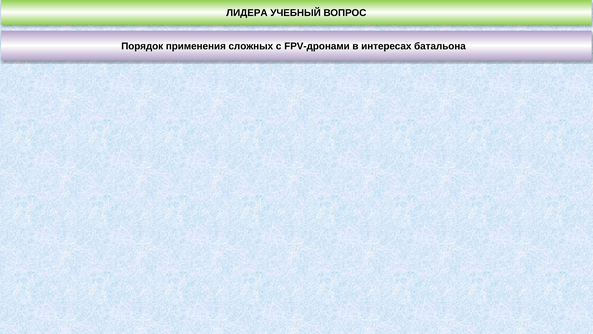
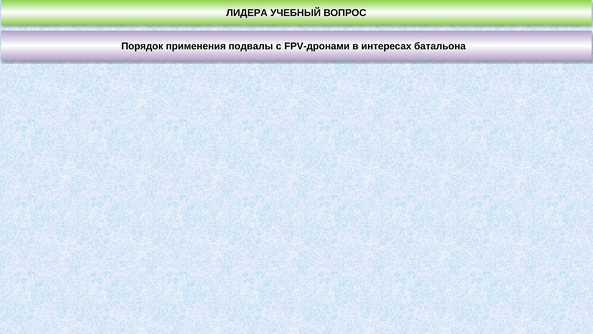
сложных: сложных -> подвалы (251, 46)
